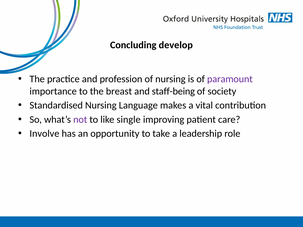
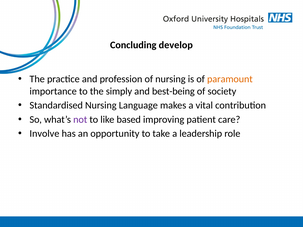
paramount colour: purple -> orange (230, 79)
breast: breast -> simply (119, 91)
staff-being: staff-being -> best-being (173, 91)
single: single -> based (129, 120)
